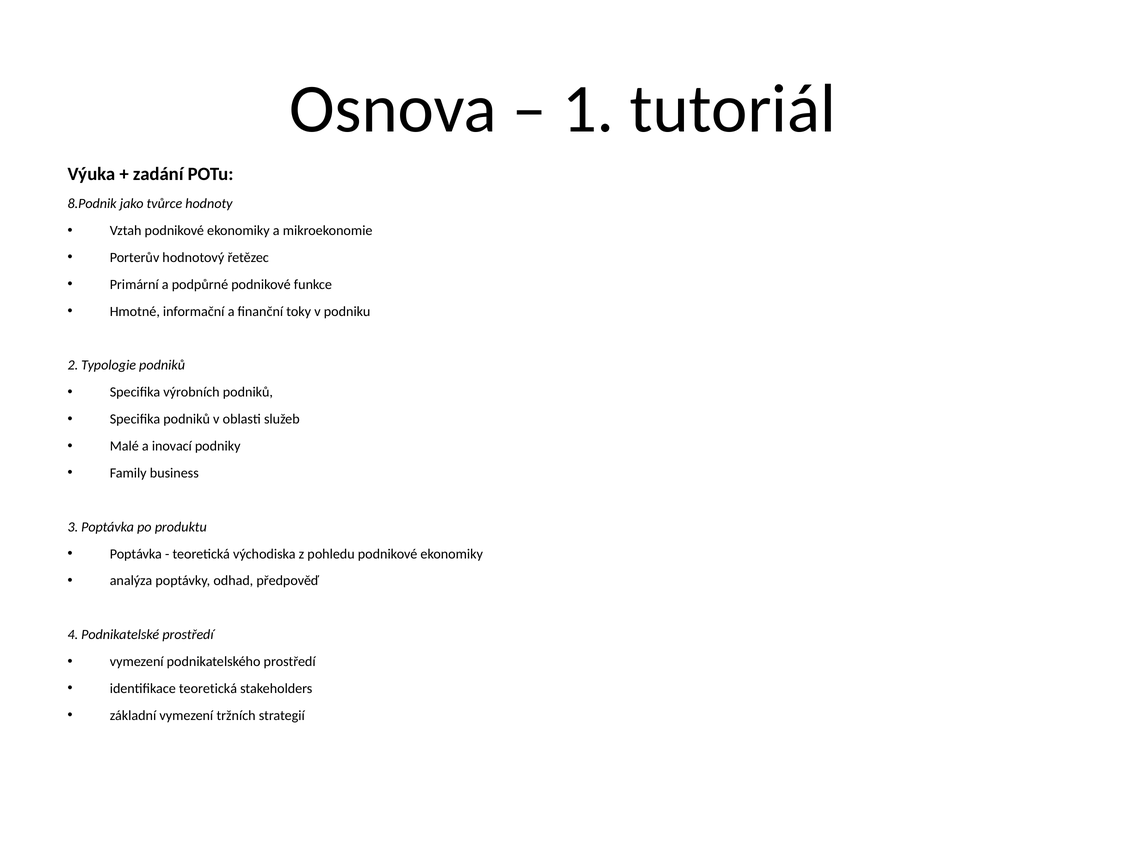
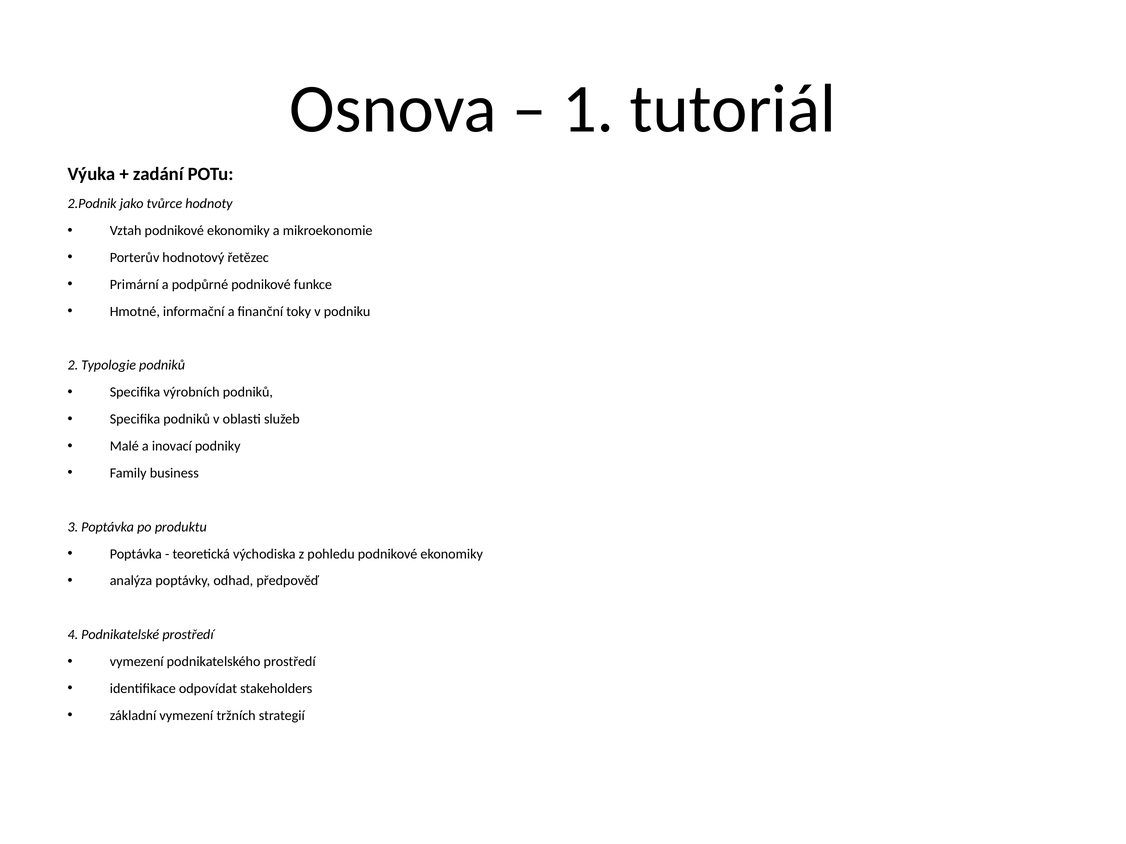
8.Podnik: 8.Podnik -> 2.Podnik (92, 204)
identifikace teoretická: teoretická -> odpovídat (208, 689)
